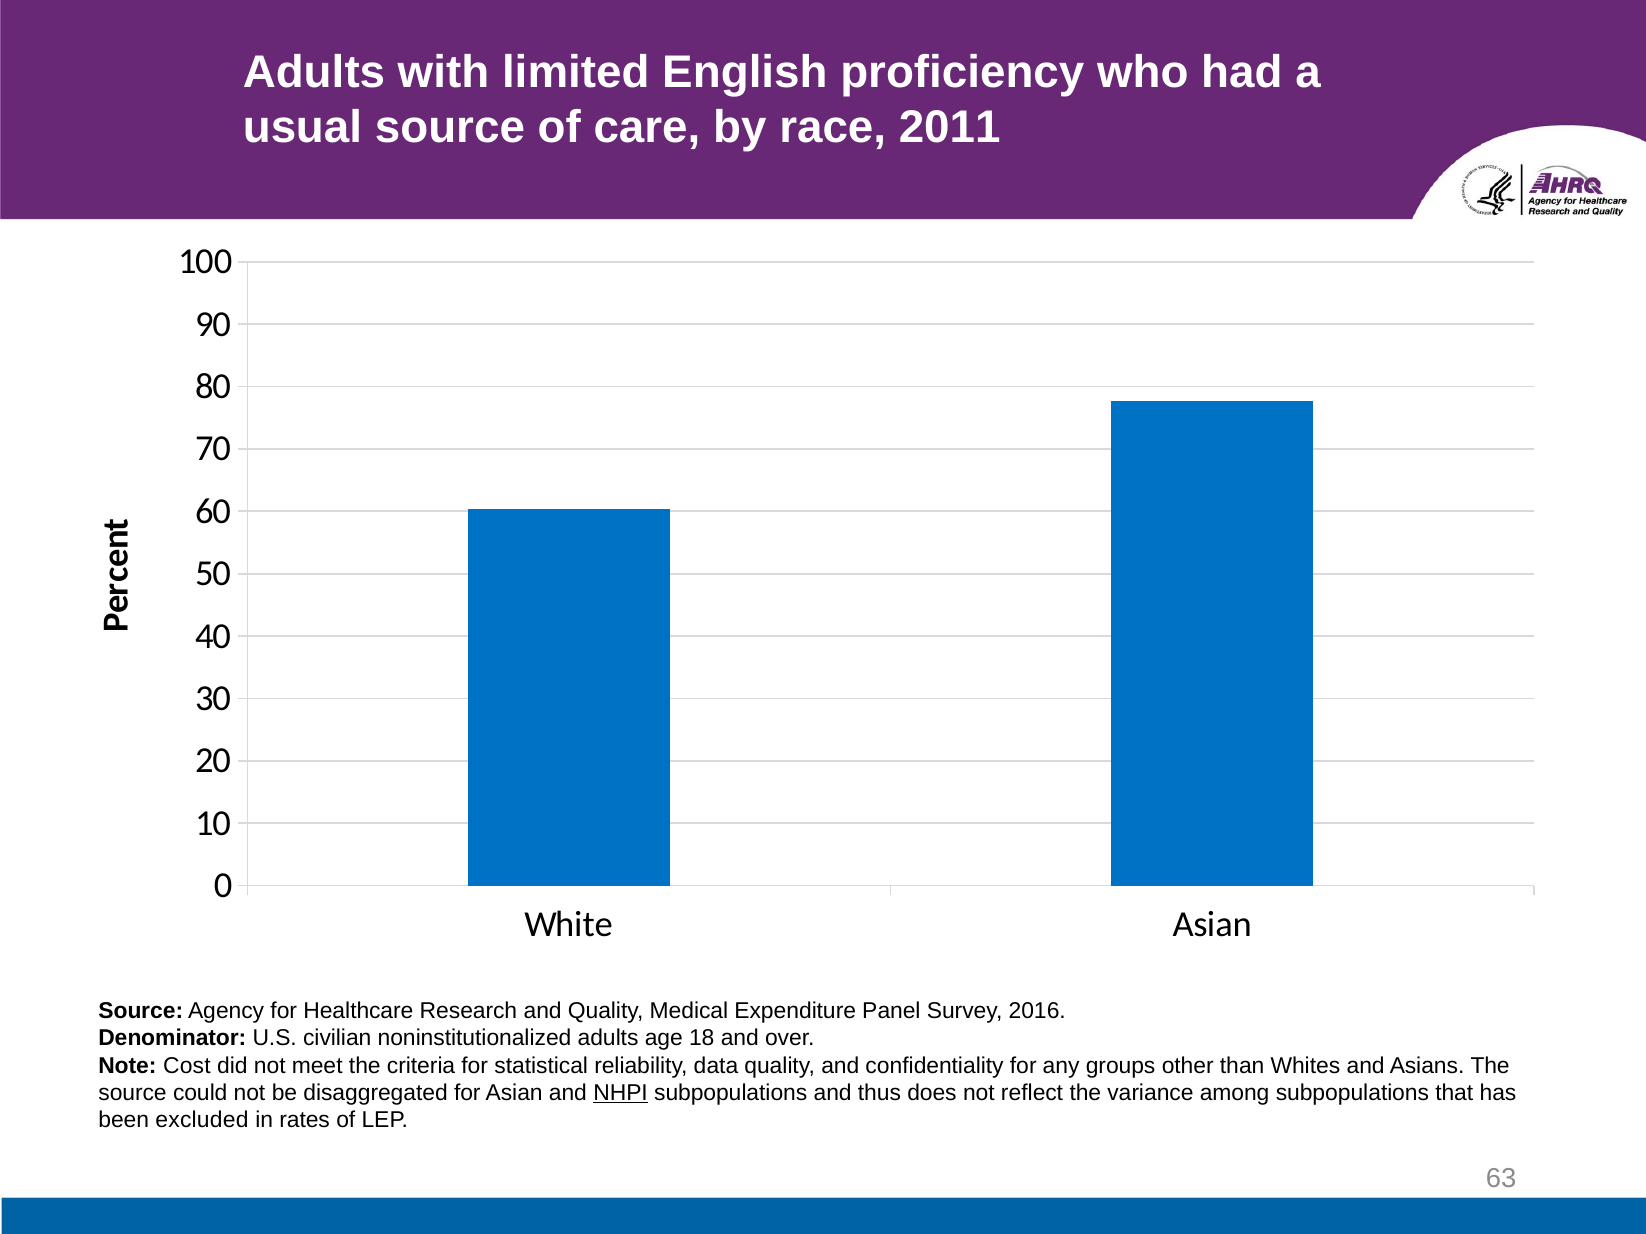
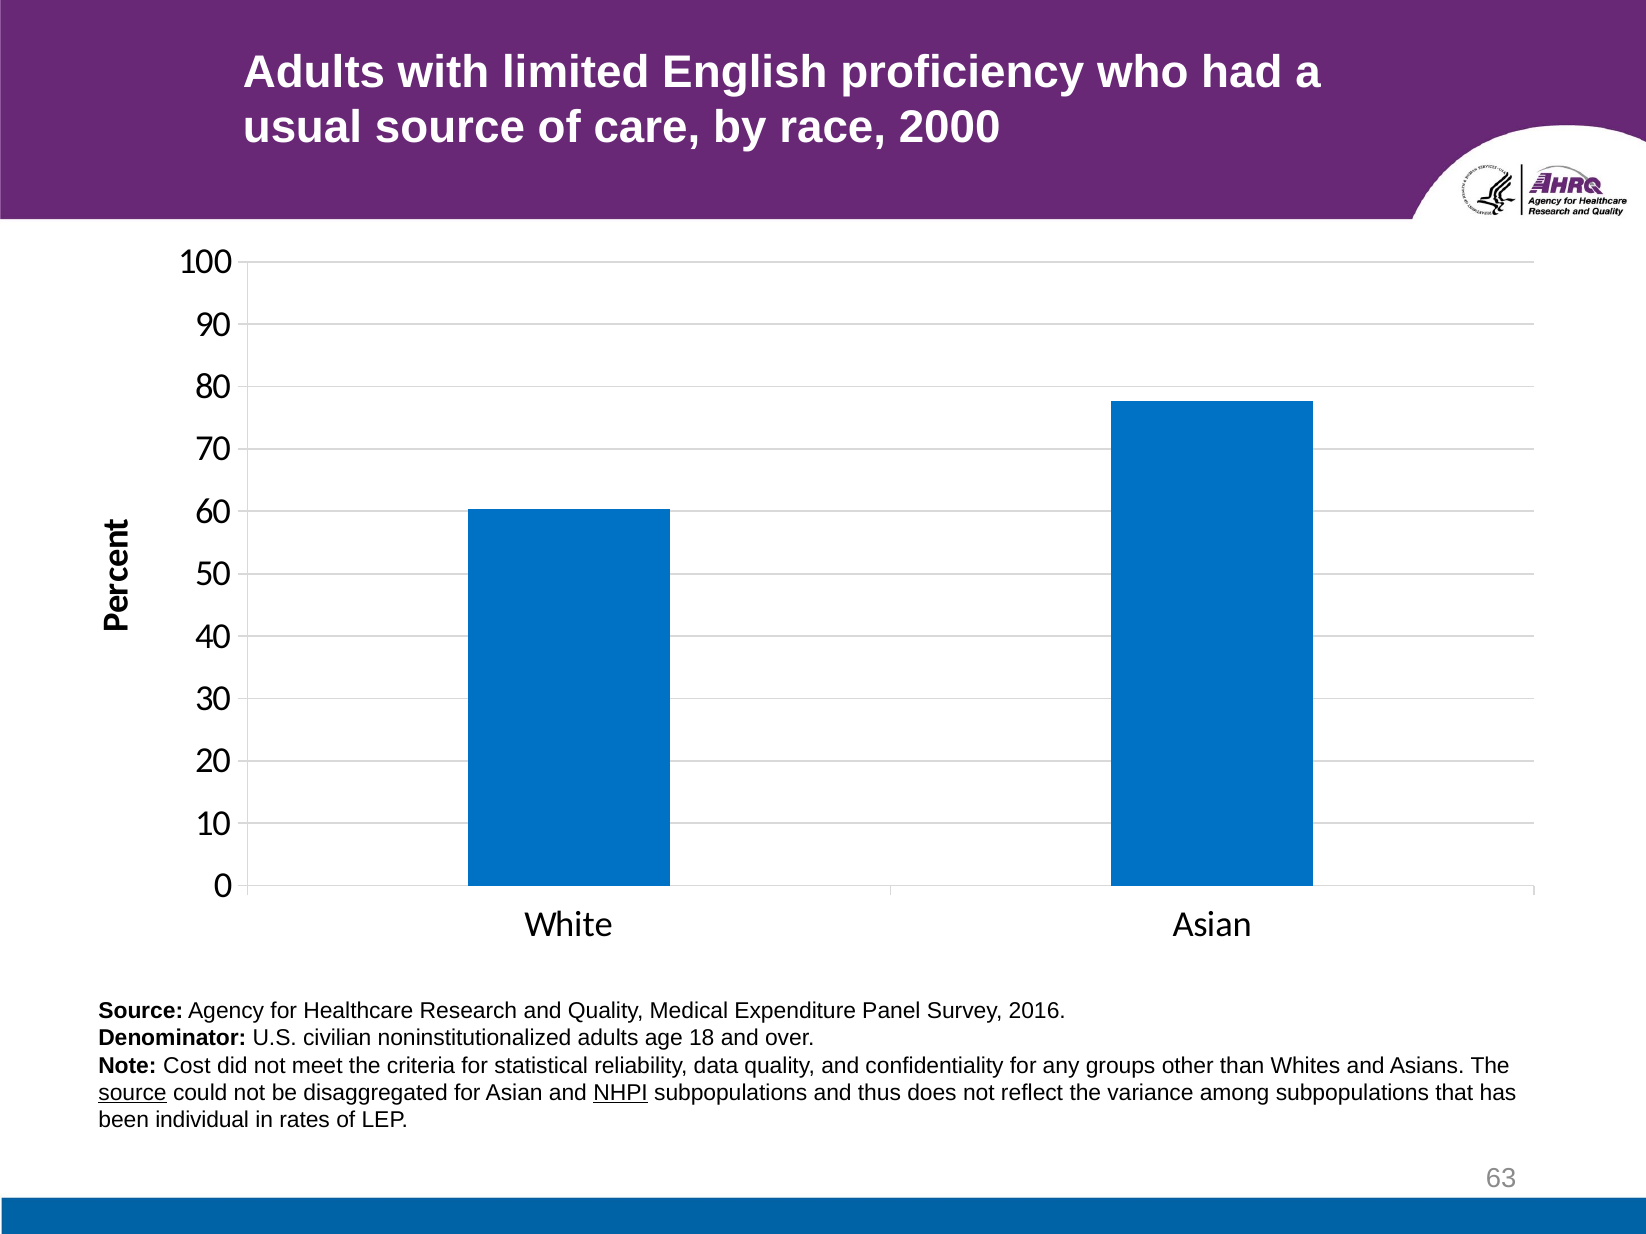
2011: 2011 -> 2000 (950, 127)
source underline: none -> present (133, 1093)
excluded: excluded -> individual (202, 1121)
